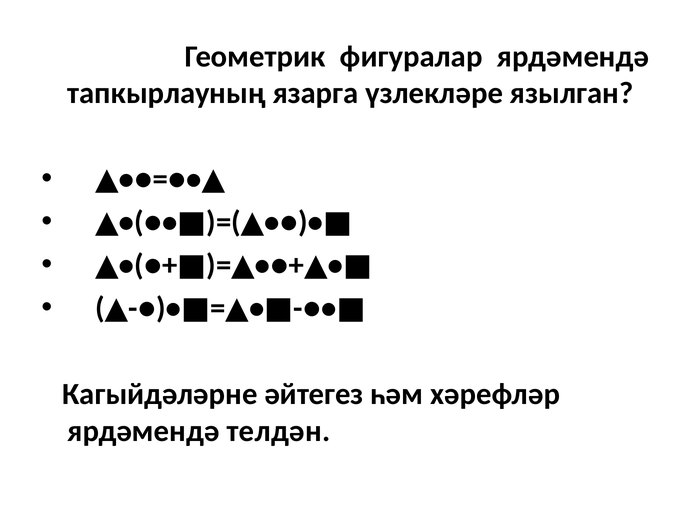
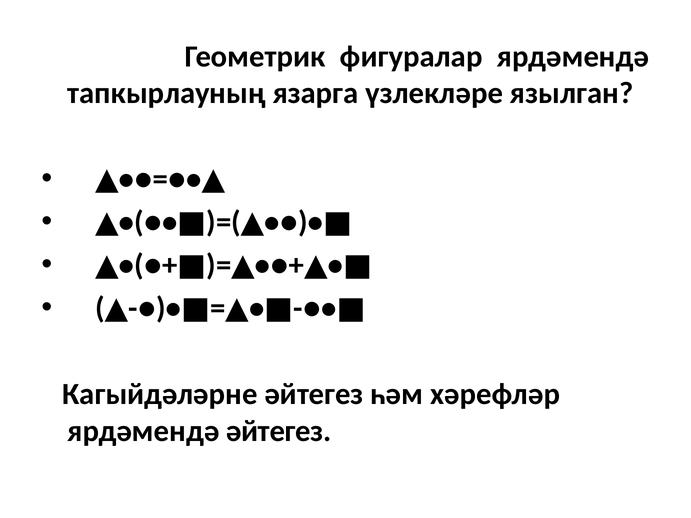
ярдәмендә телдән: телдән -> әйтегез (279, 431)
